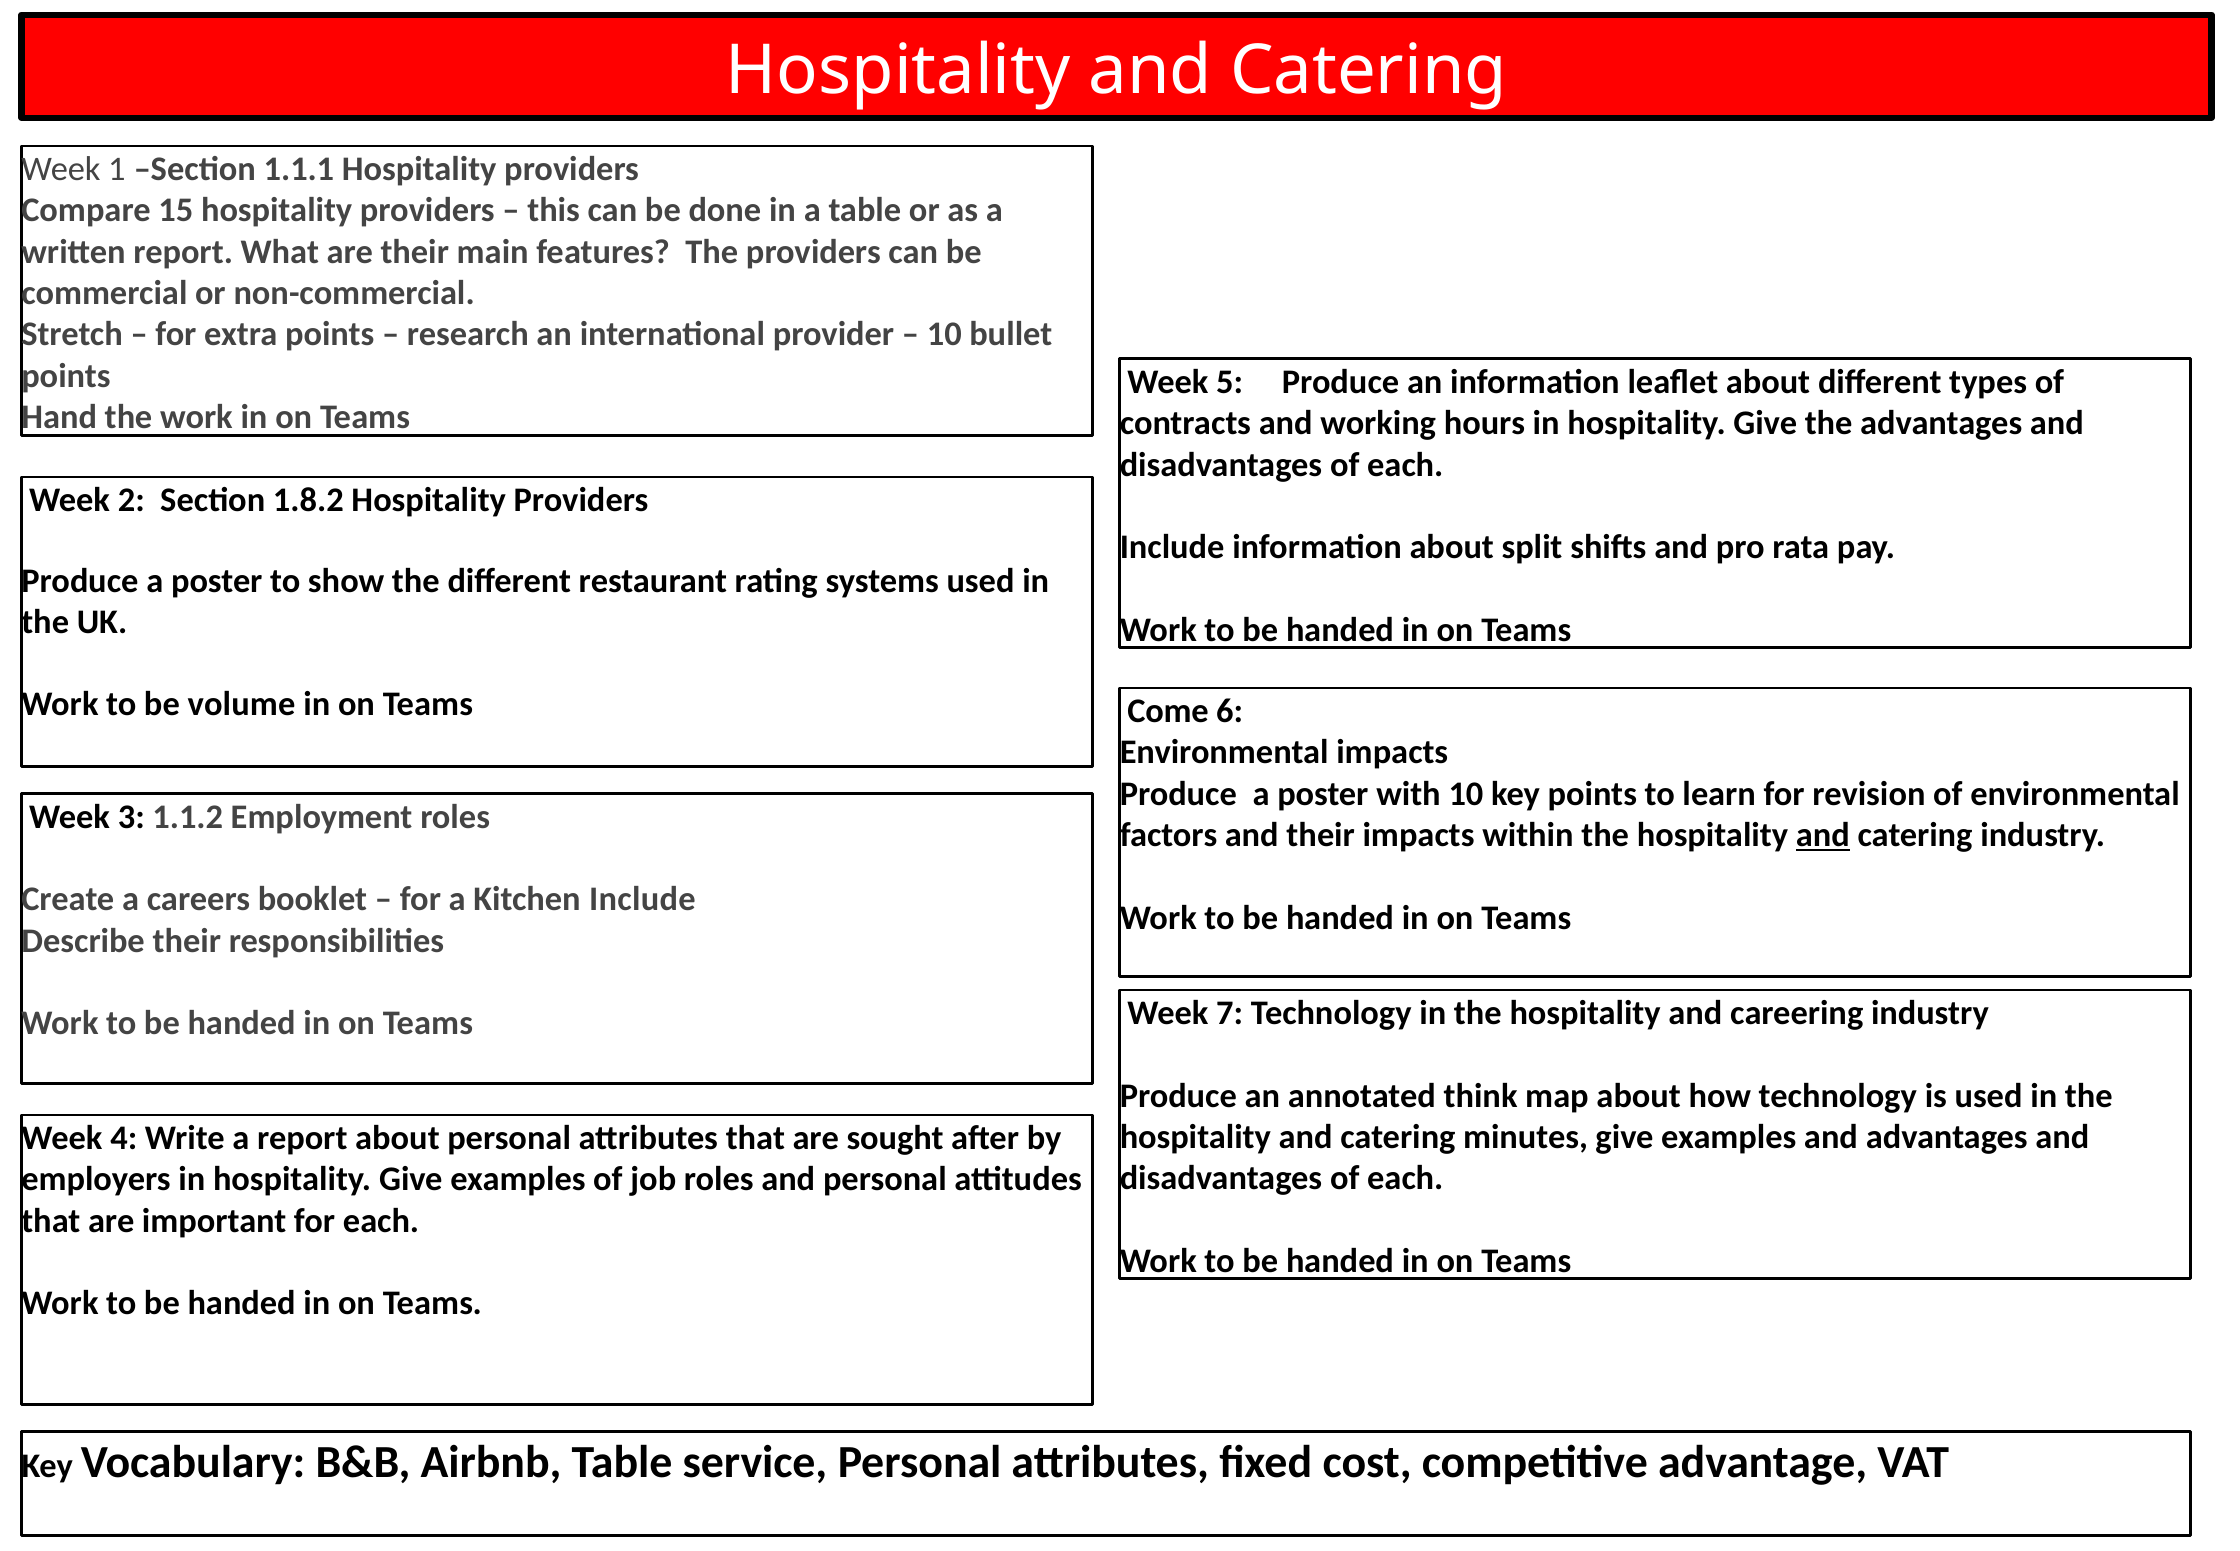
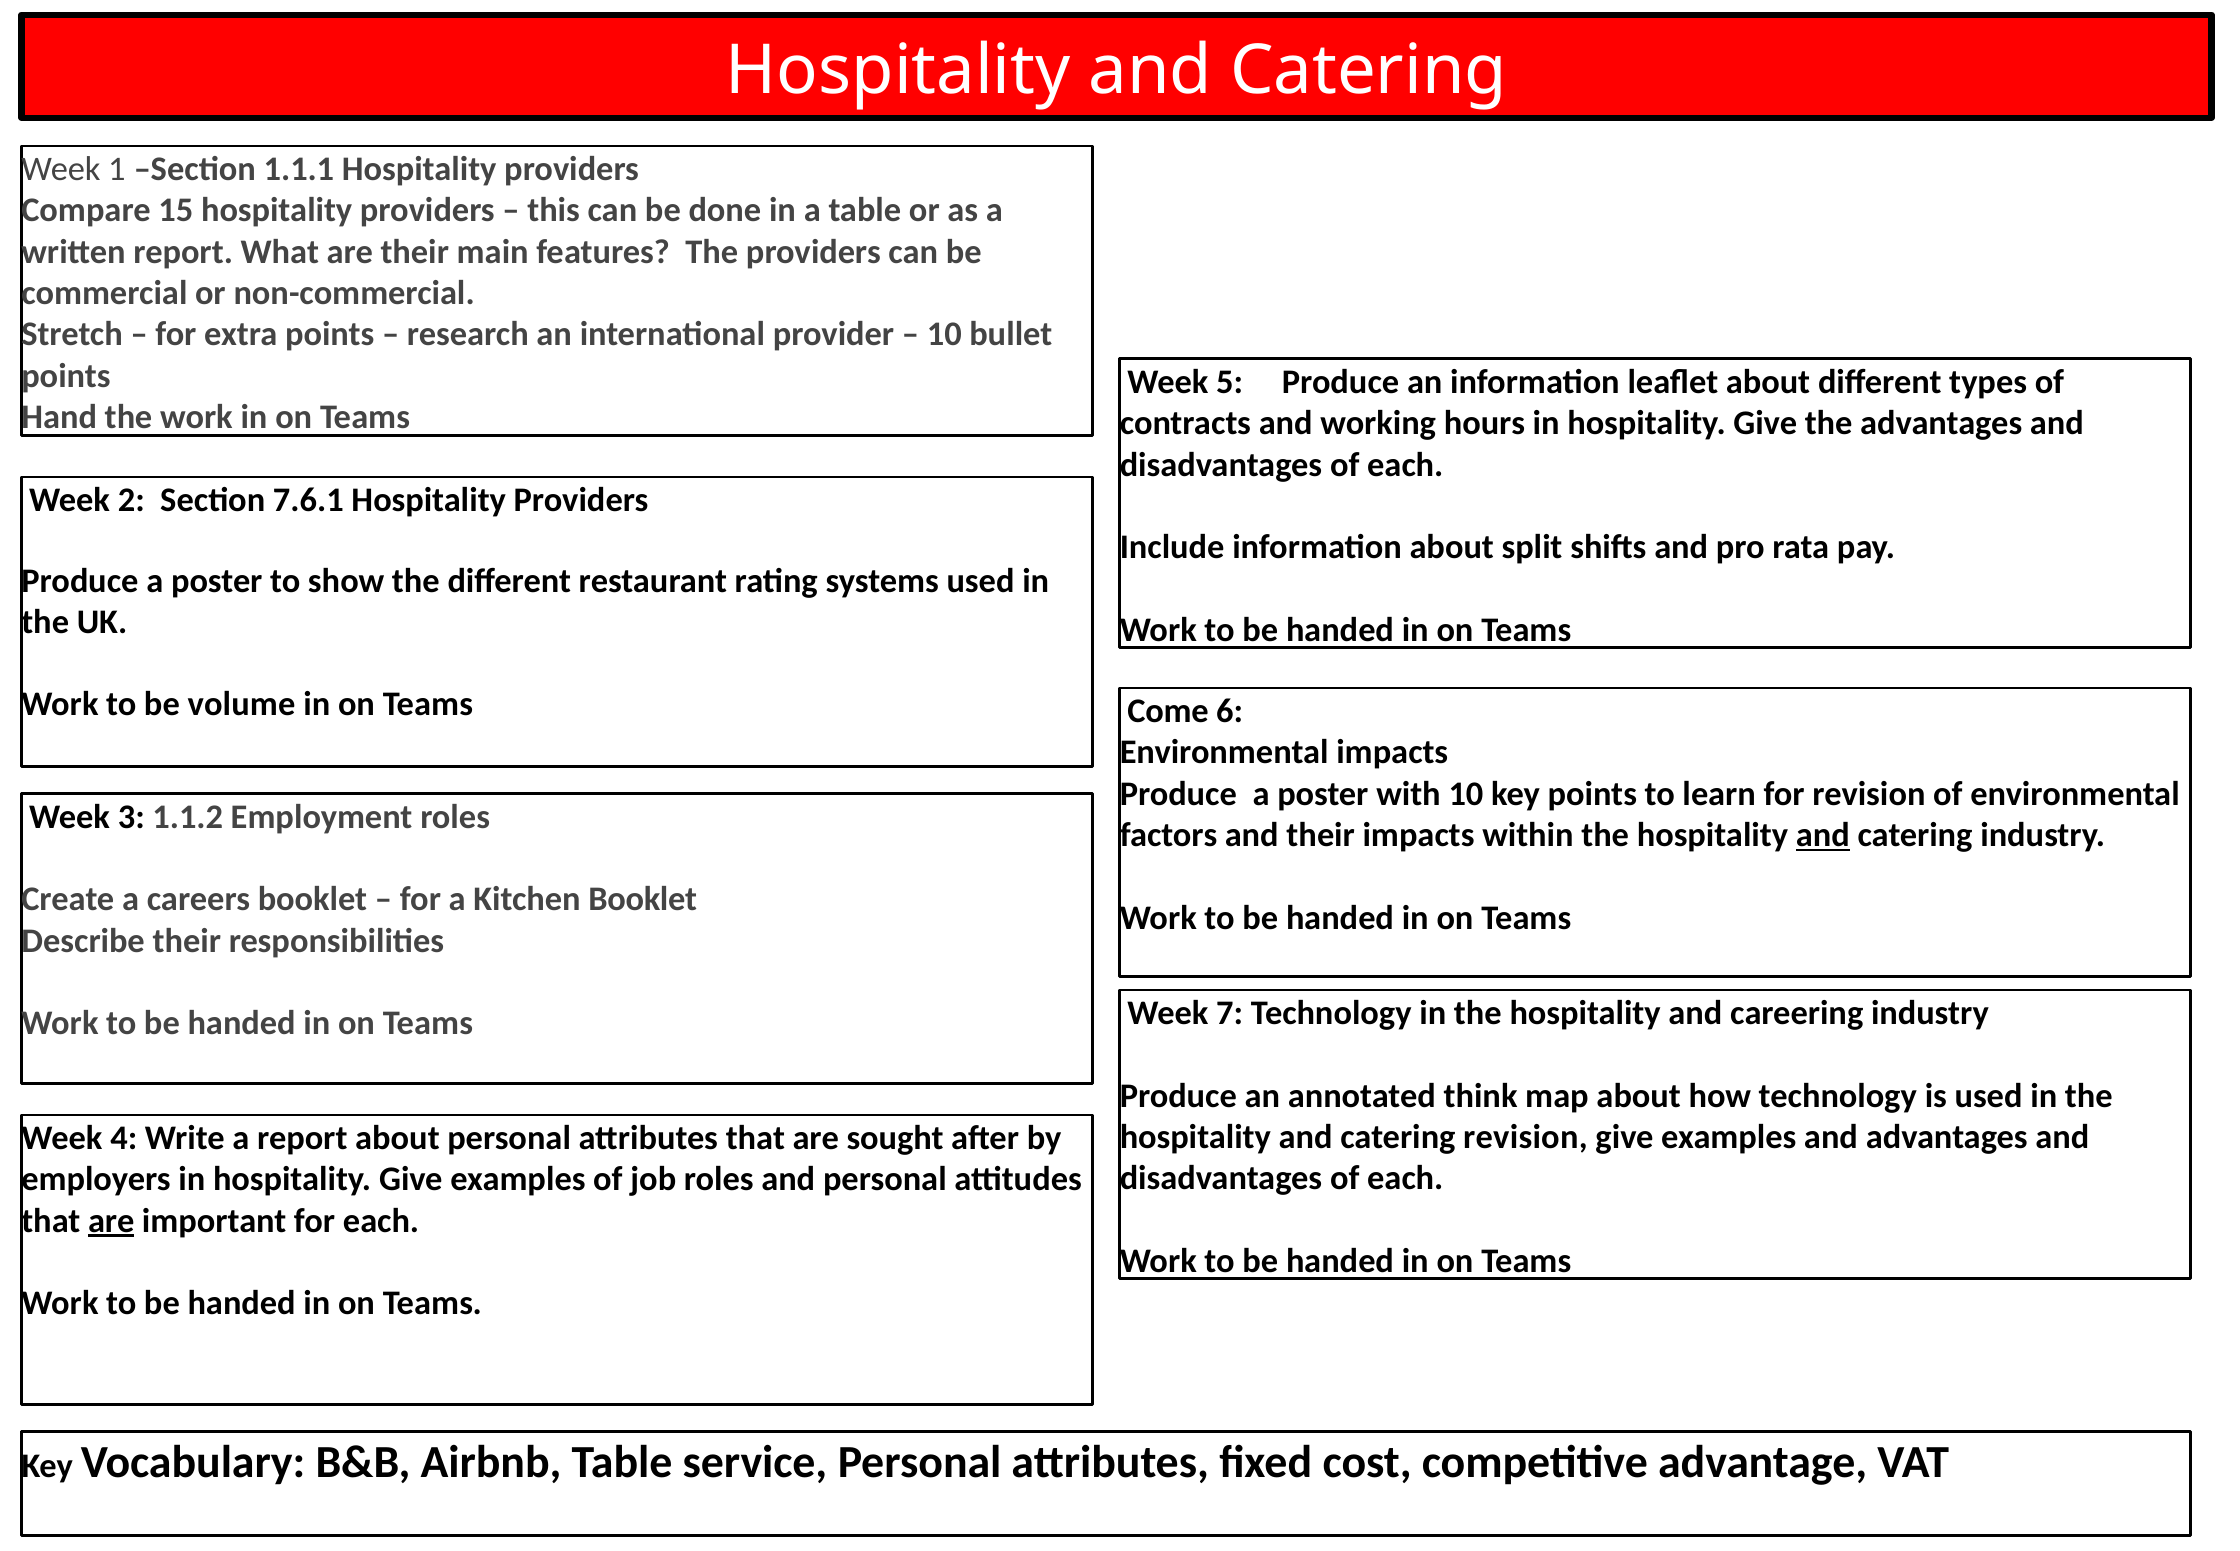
1.8.2: 1.8.2 -> 7.6.1 (308, 500)
Kitchen Include: Include -> Booklet (643, 899)
catering minutes: minutes -> revision (1525, 1137)
are underline: none -> present (111, 1221)
